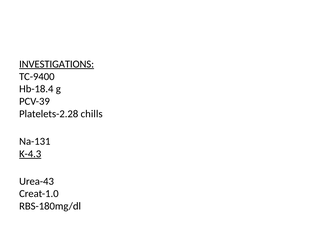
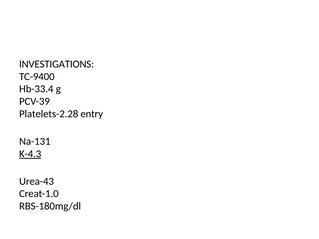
INVESTIGATIONS underline: present -> none (57, 64)
Hb-18.4: Hb-18.4 -> Hb-33.4 (36, 89)
chills: chills -> entry (92, 114)
